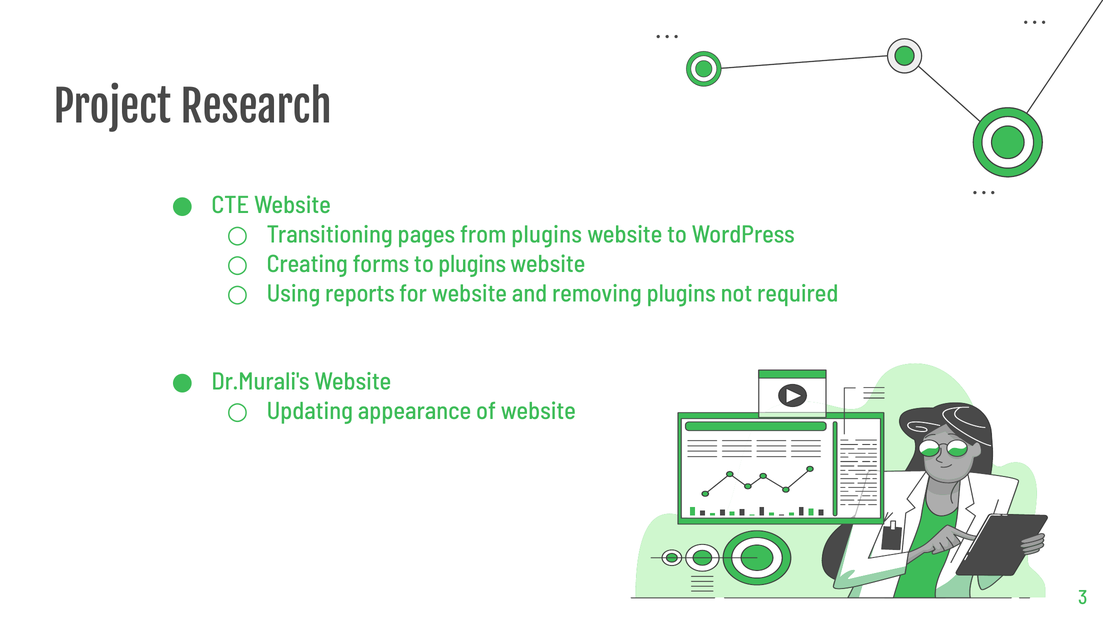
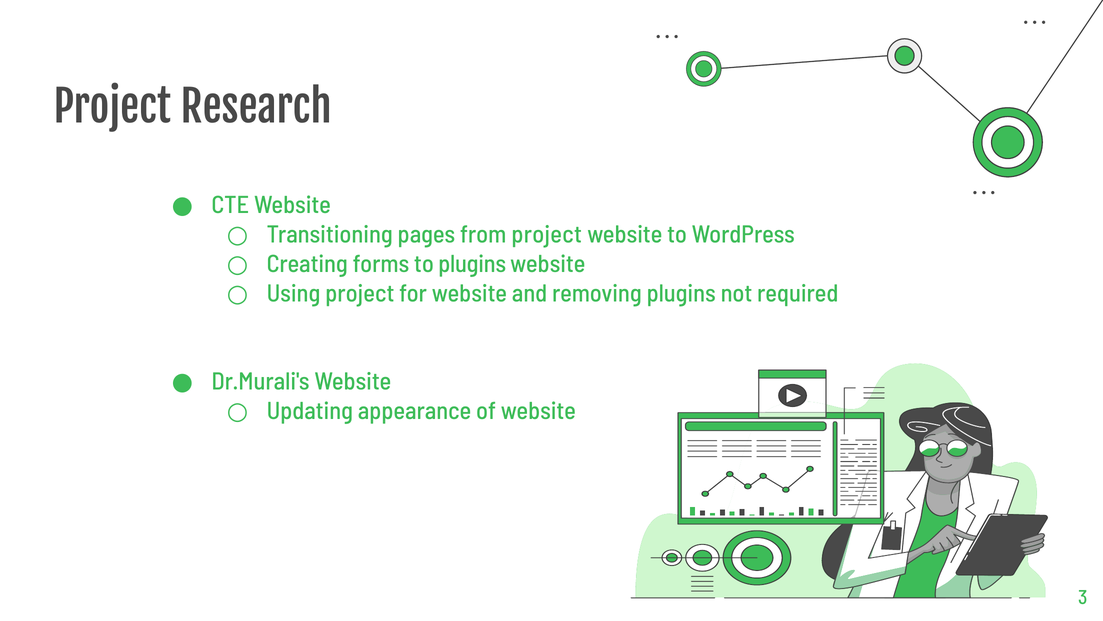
from plugins: plugins -> project (547, 234)
Using reports: reports -> project (360, 293)
